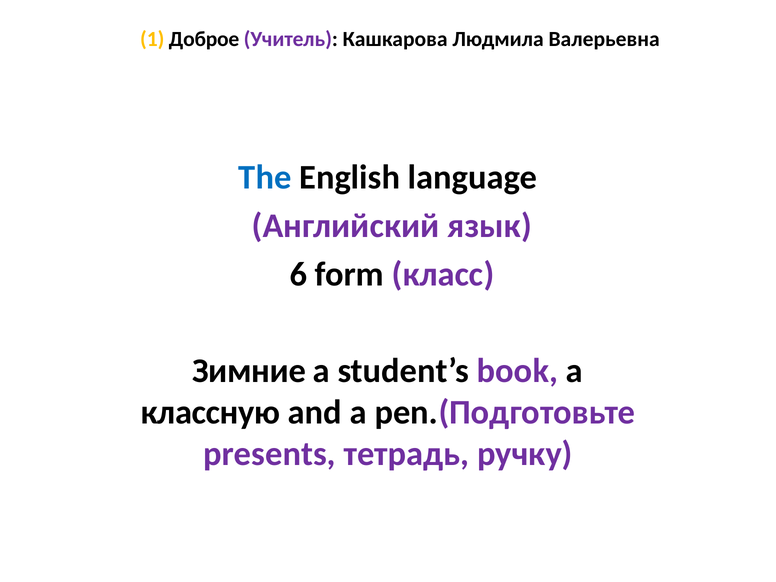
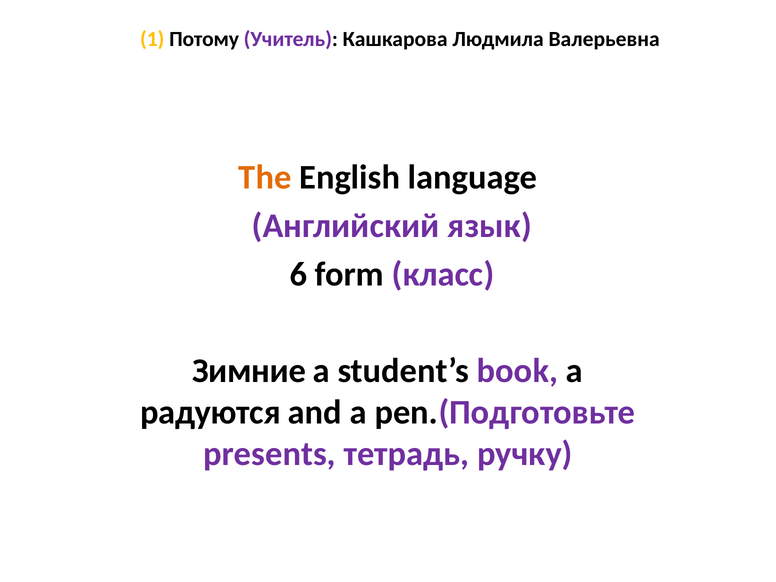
Доброе: Доброе -> Потому (204, 39)
The colour: blue -> orange (265, 177)
классную: классную -> радуются (210, 412)
